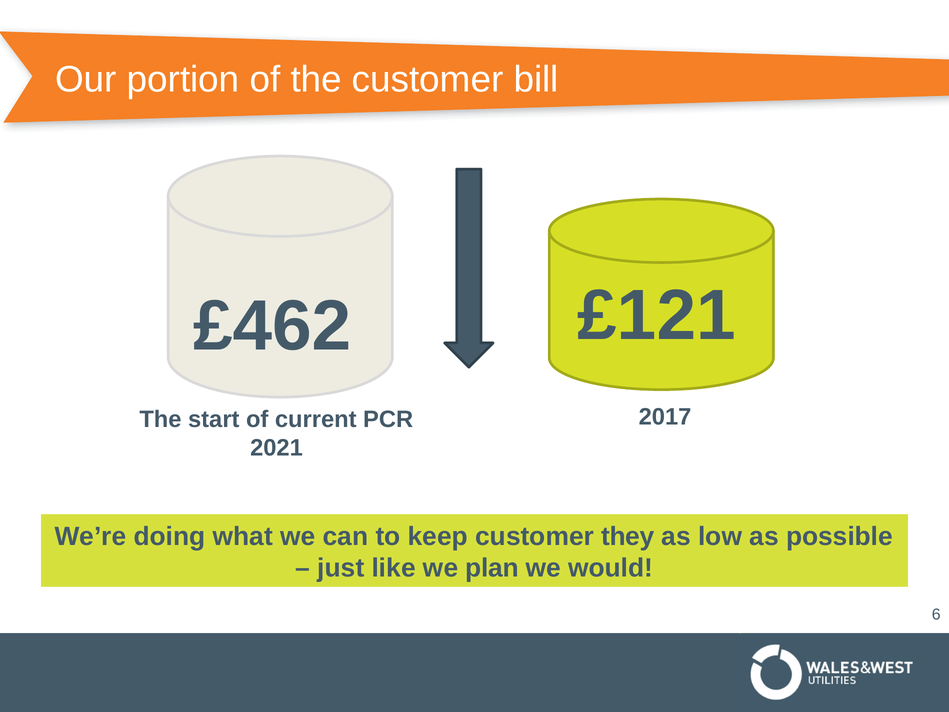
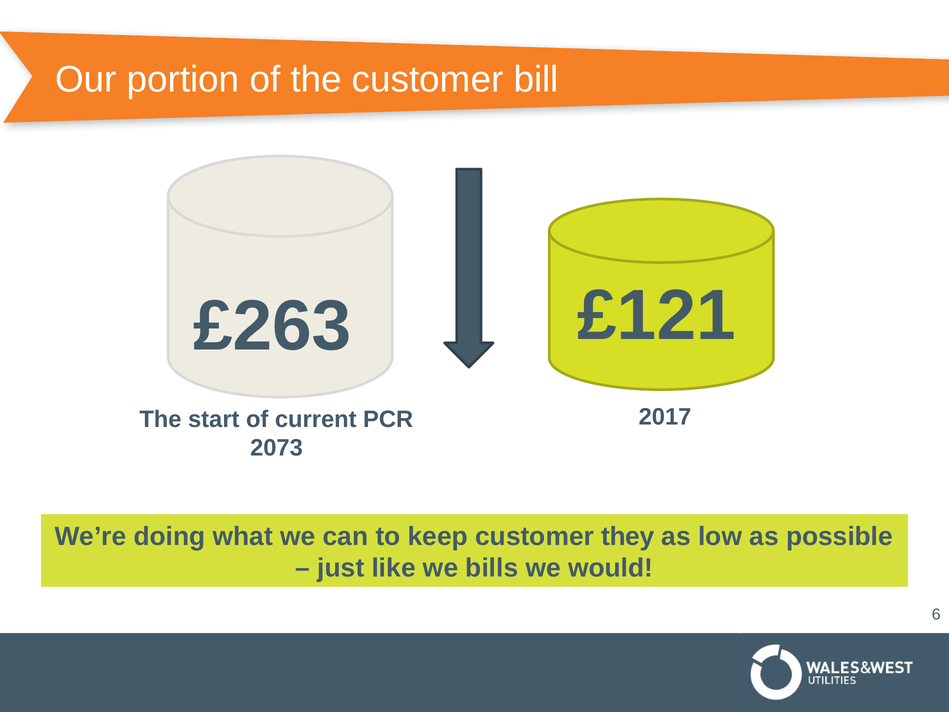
£462: £462 -> £263 (272, 326)
2021: 2021 -> 2073 (276, 448)
plan: plan -> bills (492, 568)
